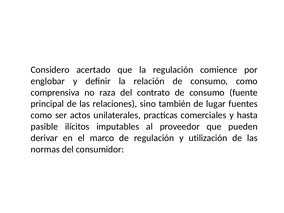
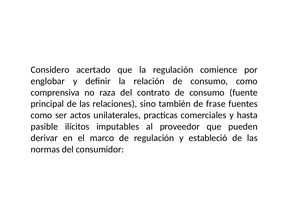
lugar: lugar -> frase (216, 104)
utilización: utilización -> estableció (208, 138)
